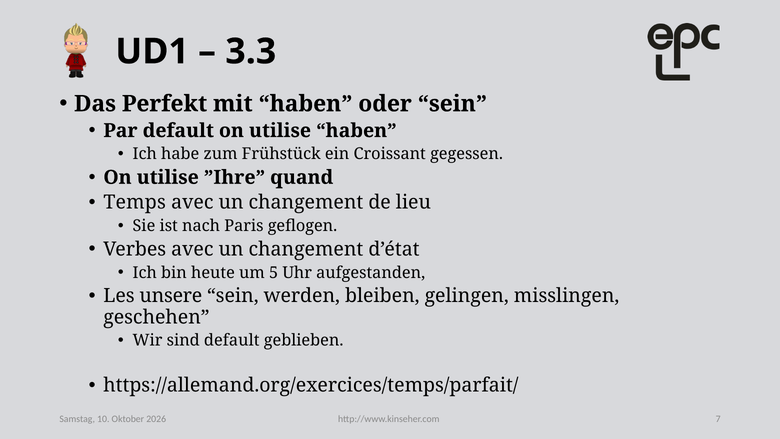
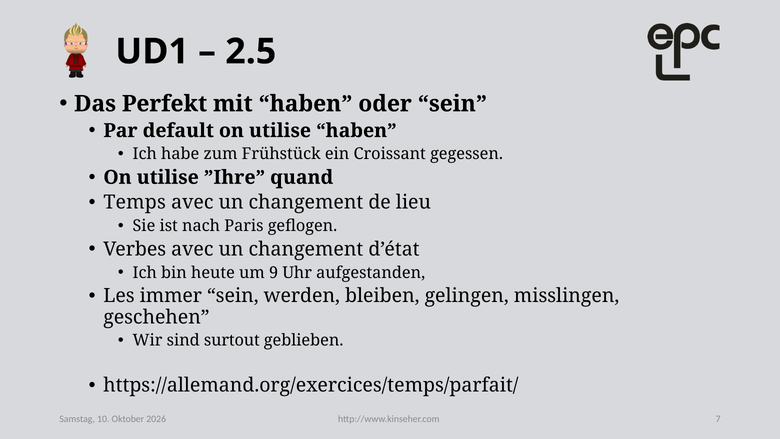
3.3: 3.3 -> 2.5 (251, 52)
5: 5 -> 9 (274, 272)
unsere: unsere -> immer (171, 296)
sind default: default -> surtout (232, 340)
